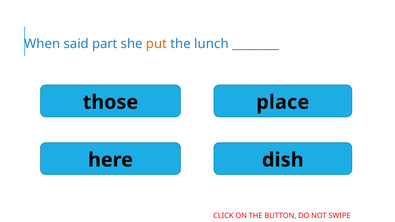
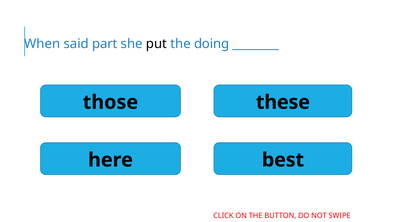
put colour: orange -> black (156, 44)
lunch: lunch -> doing (212, 44)
place: place -> these (283, 102)
dish: dish -> best (283, 160)
